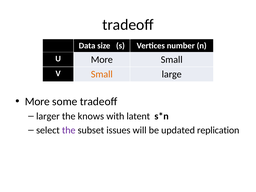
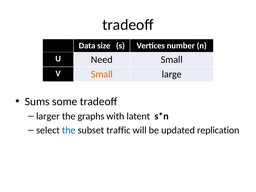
U More: More -> Need (102, 60)
More: More -> Sums (37, 102)
knows: knows -> graphs (91, 116)
the colour: purple -> blue (69, 130)
issues: issues -> traffic (118, 130)
